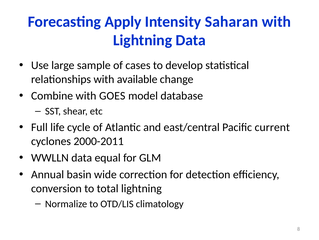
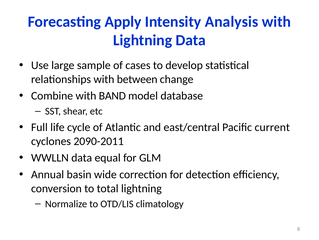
Saharan: Saharan -> Analysis (232, 22)
available: available -> between (137, 79)
GOES: GOES -> BAND (112, 96)
2000-2011: 2000-2011 -> 2090-2011 (99, 141)
